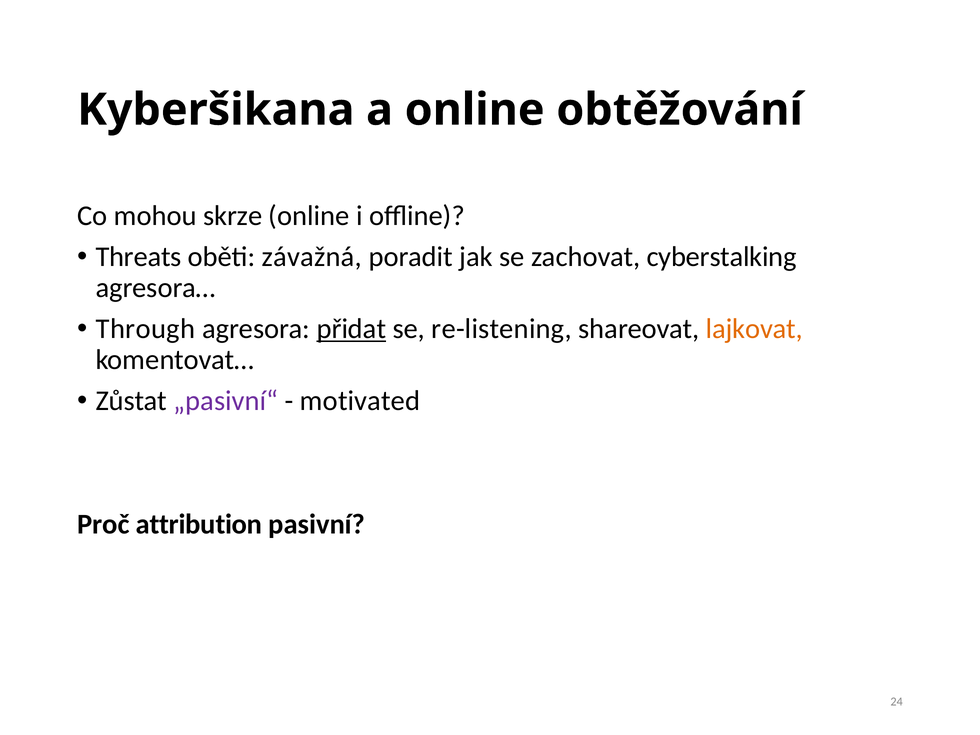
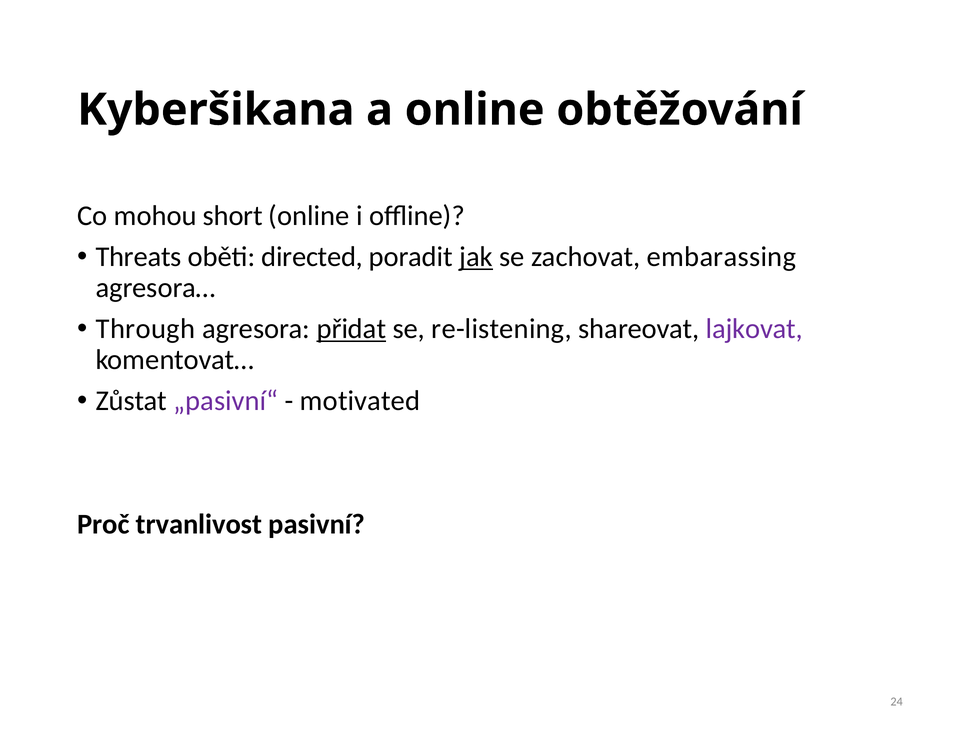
skrze: skrze -> short (233, 216)
závažná: závažná -> directed (312, 257)
jak underline: none -> present (476, 257)
cyberstalking: cyberstalking -> embarassing (721, 257)
lajkovat colour: orange -> purple (754, 329)
attribution: attribution -> trvanlivost (199, 524)
